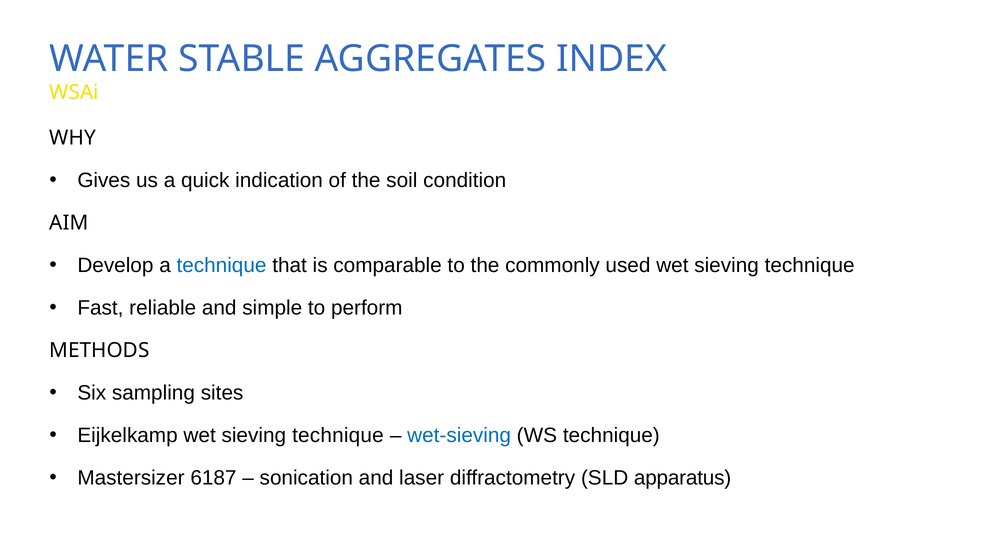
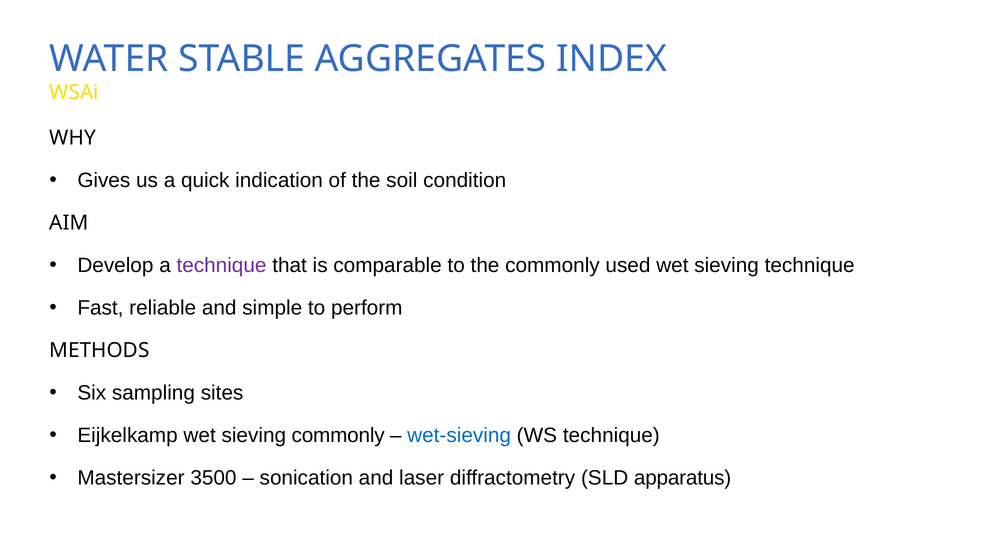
technique colour: blue -> purple (222, 265)
Eijkelkamp wet sieving technique: technique -> commonly (338, 435)
6187: 6187 -> 3500 (213, 478)
